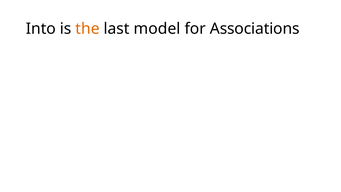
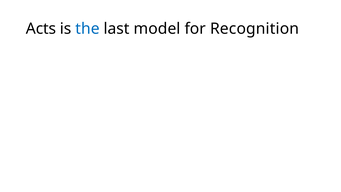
Into: Into -> Acts (41, 29)
the colour: orange -> blue (88, 29)
Associations: Associations -> Recognition (255, 29)
